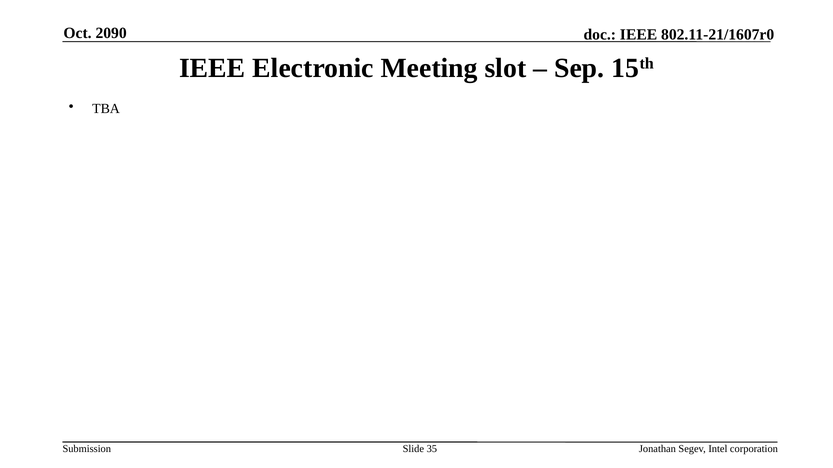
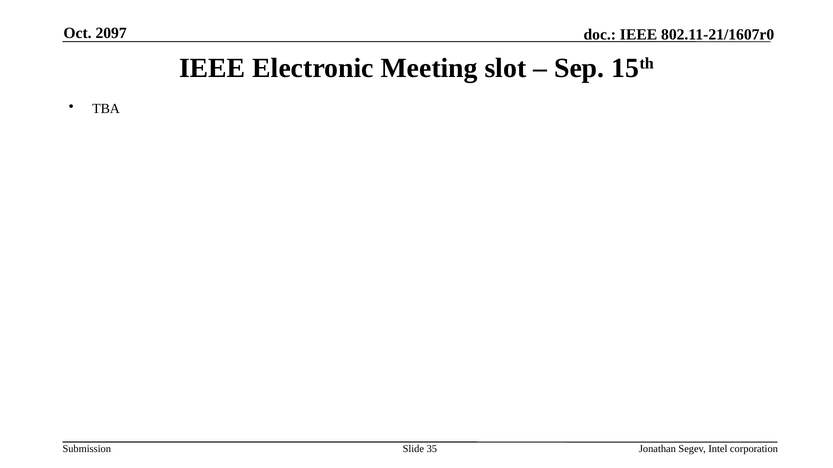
2090: 2090 -> 2097 (111, 33)
